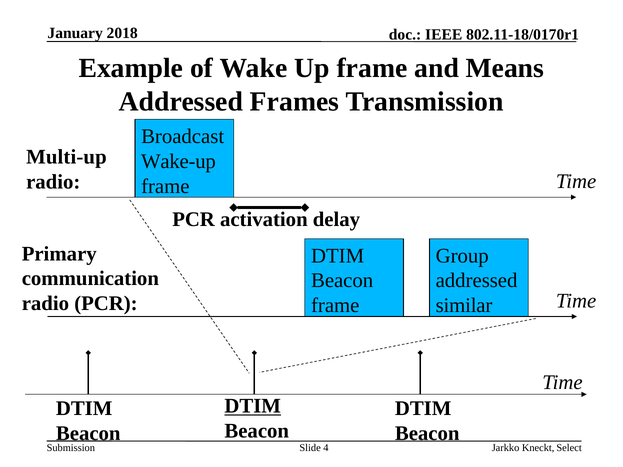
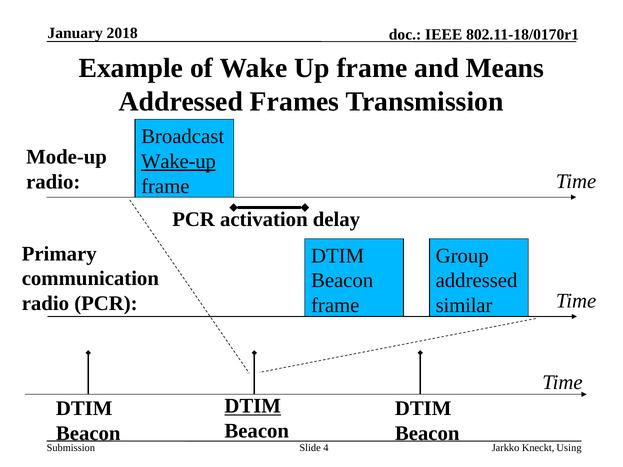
Multi-up: Multi-up -> Mode-up (67, 157)
Wake-up underline: none -> present (178, 161)
Select: Select -> Using (569, 448)
